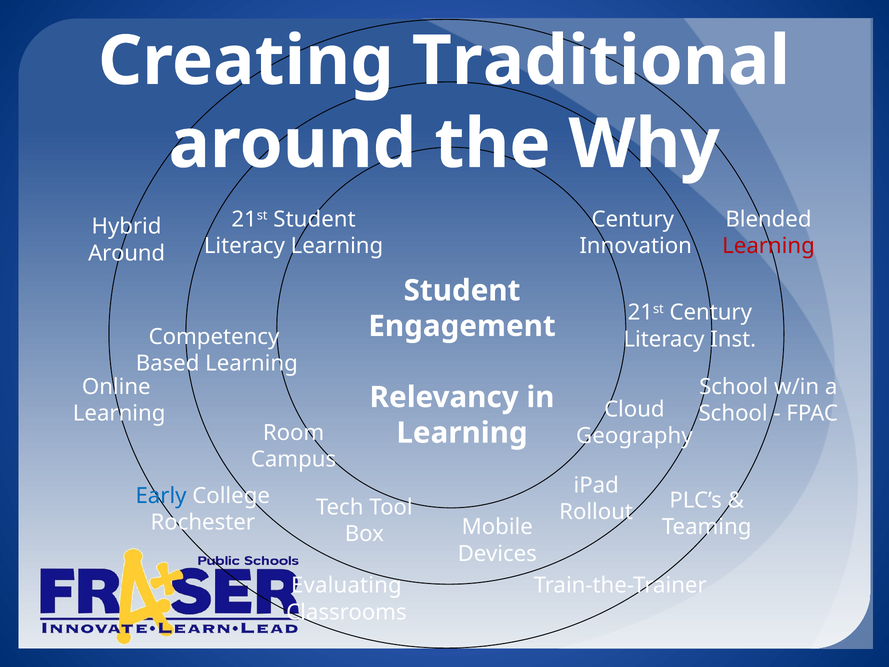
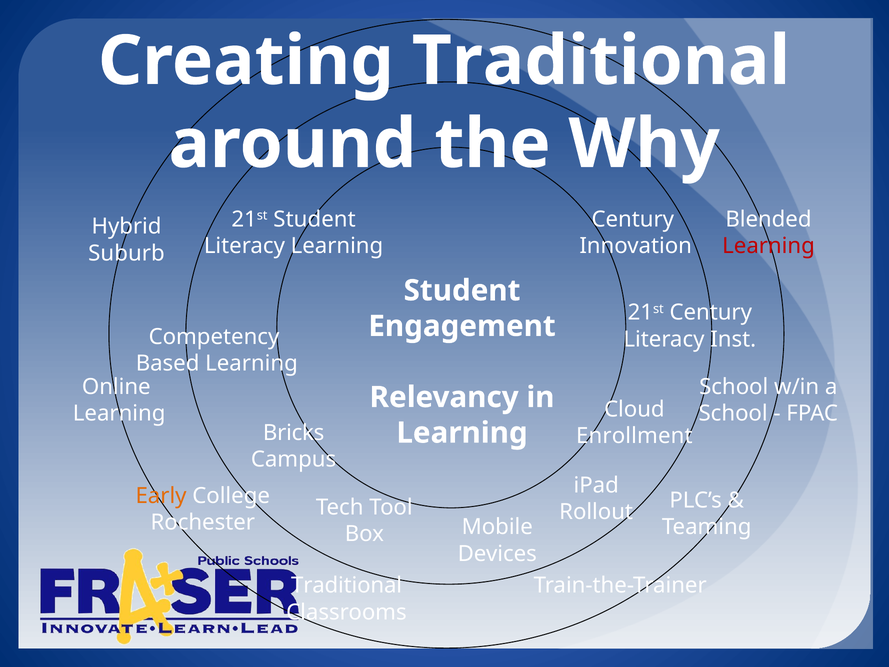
Around: Around -> Suburb (126, 253)
Room: Room -> Bricks (294, 433)
Geography: Geography -> Enrollment (634, 436)
Early colour: blue -> orange (161, 496)
Evaluating: Evaluating -> Traditional (347, 585)
